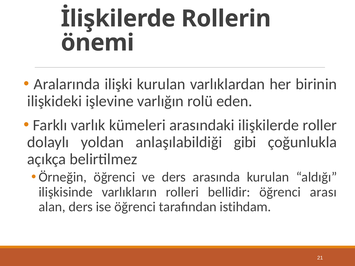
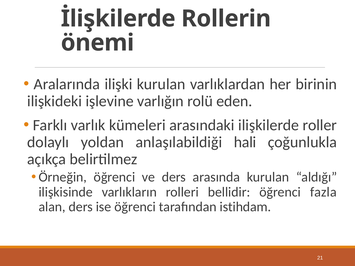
gibi: gibi -> hali (245, 142)
arası: arası -> fazla (323, 192)
